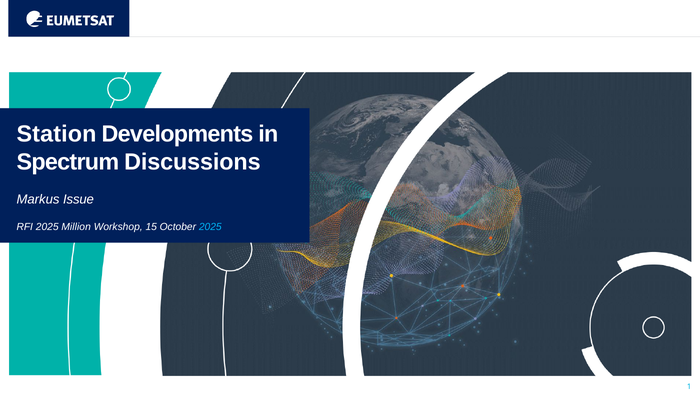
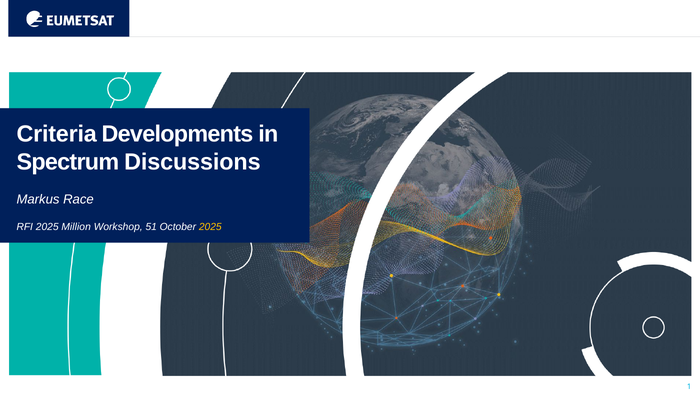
Station: Station -> Criteria (57, 134)
Issue: Issue -> Race (78, 199)
15: 15 -> 51 (151, 227)
2025 colour: light blue -> yellow (210, 227)
